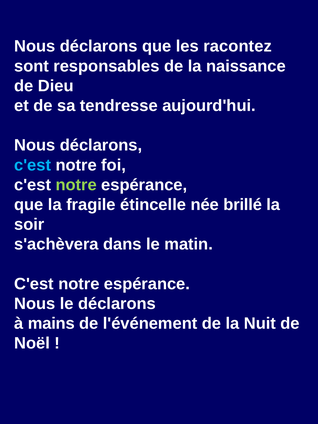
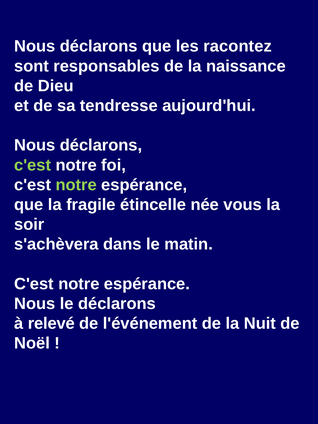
c'est colour: light blue -> light green (33, 165)
brillé: brillé -> vous (243, 205)
mains: mains -> relevé (51, 323)
